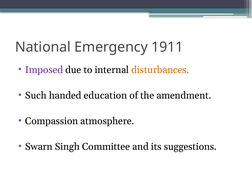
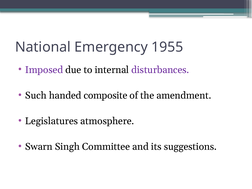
1911: 1911 -> 1955 (167, 47)
disturbances colour: orange -> purple (160, 70)
education: education -> composite (106, 95)
Compassion: Compassion -> Legislatures (52, 121)
